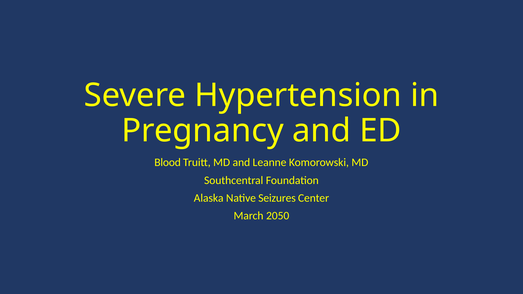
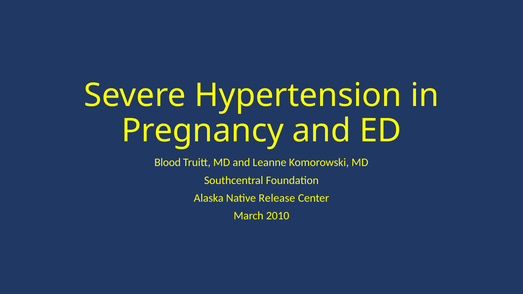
Seizures: Seizures -> Release (277, 198)
2050: 2050 -> 2010 (278, 216)
